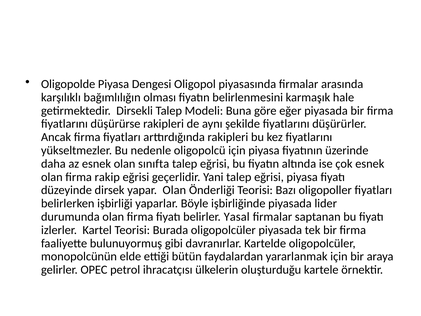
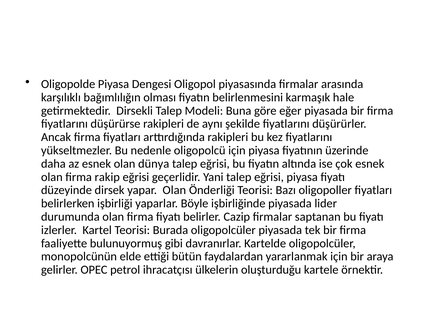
sınıfta: sınıfta -> dünya (154, 164)
Yasal: Yasal -> Cazip (237, 217)
